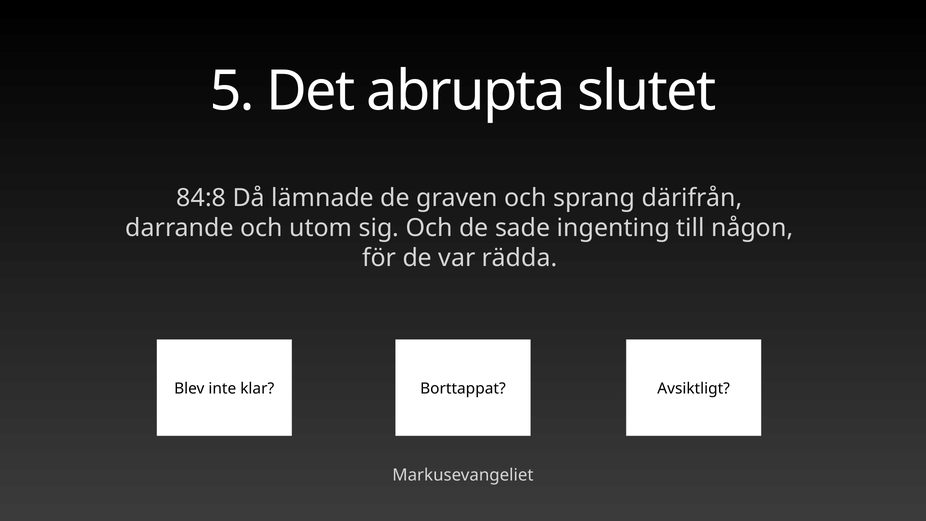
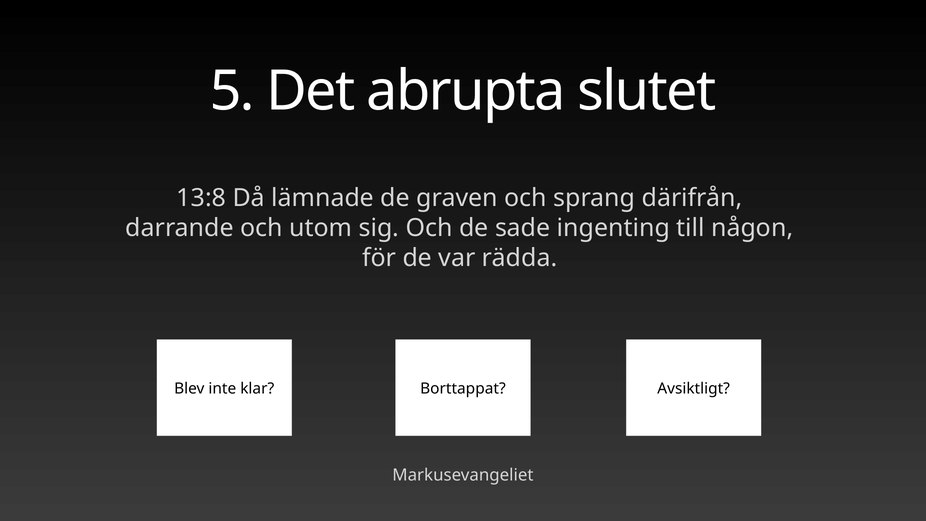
84:8: 84:8 -> 13:8 (201, 198)
